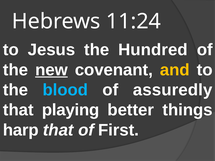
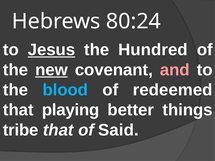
11:24: 11:24 -> 80:24 (133, 21)
Jesus underline: none -> present (51, 50)
and colour: yellow -> pink (175, 70)
assuredly: assuredly -> redeemed (173, 90)
harp: harp -> tribe (21, 130)
First: First -> Said (118, 130)
